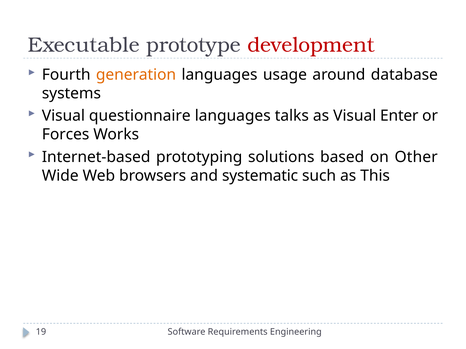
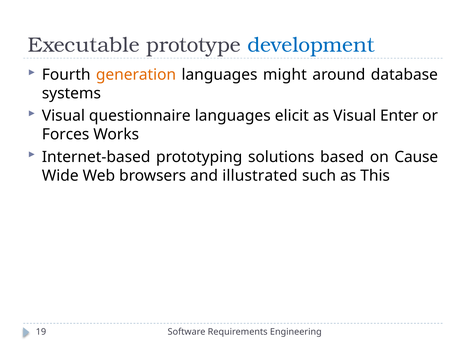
development colour: red -> blue (311, 45)
usage: usage -> might (285, 75)
talks: talks -> elicit (292, 116)
Other: Other -> Cause (416, 157)
systematic: systematic -> illustrated (260, 176)
